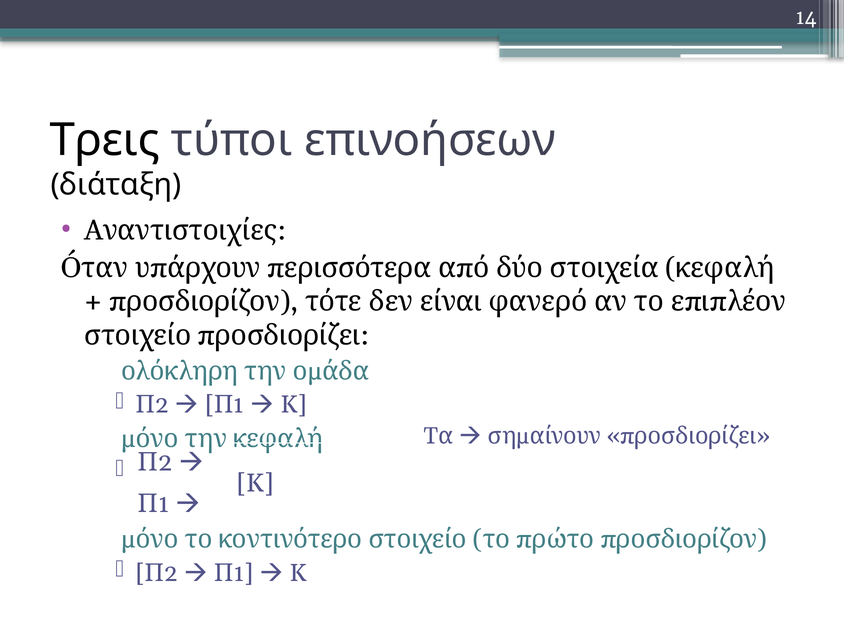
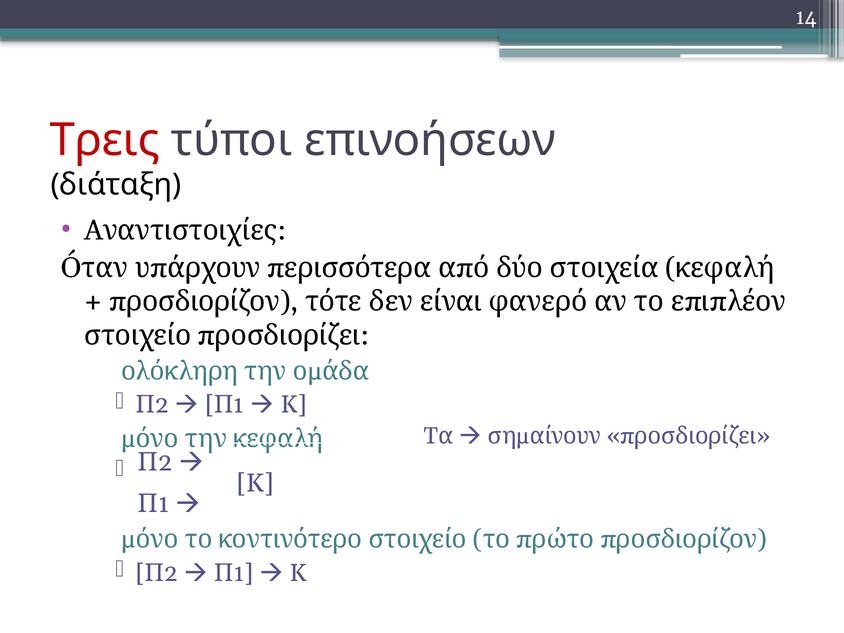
Τρεις colour: black -> red (105, 140)
